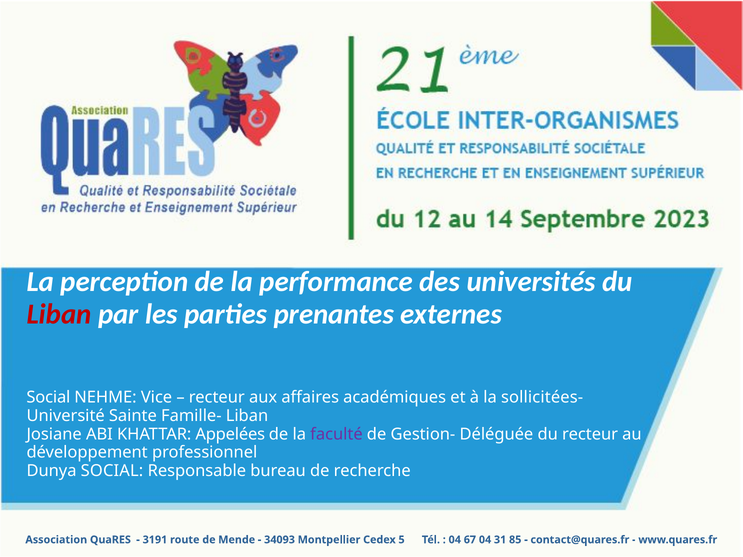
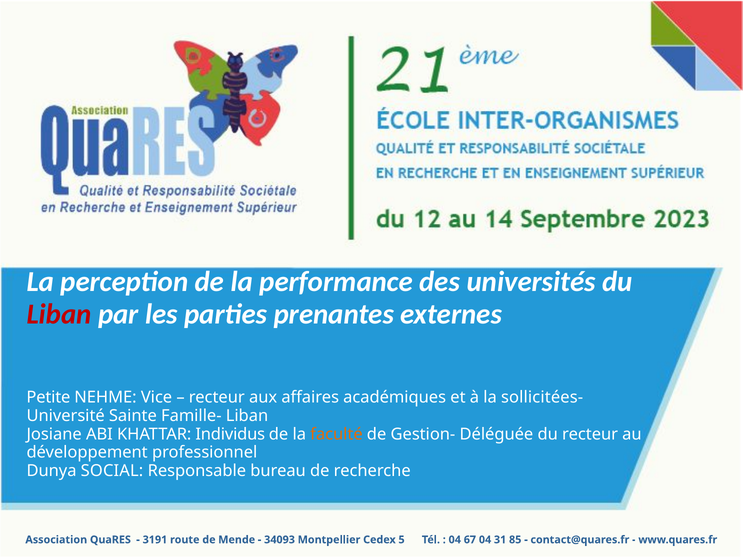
Social: Social -> Petite (48, 397)
Appelées: Appelées -> Individus (230, 434)
faculté colour: purple -> orange (336, 434)
